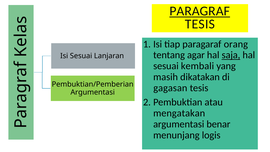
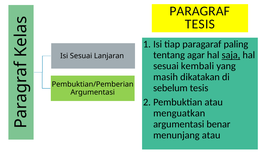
PARAGRAF underline: present -> none (200, 11)
orang: orang -> paling (236, 44)
gagasan: gagasan -> sebelum (170, 88)
mengatakan: mengatakan -> menguatkan (179, 113)
menunjang logis: logis -> atau (211, 135)
